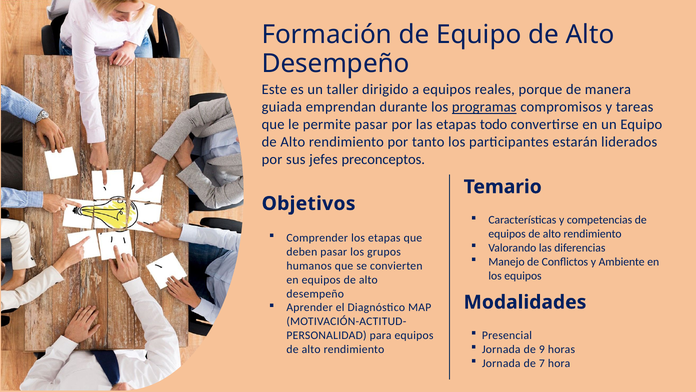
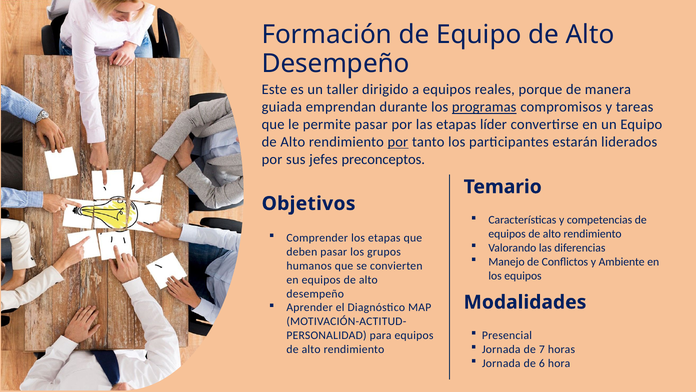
todo: todo -> líder (493, 124)
por underline: none -> present (398, 142)
9: 9 -> 7 (542, 349)
7: 7 -> 6 (542, 363)
